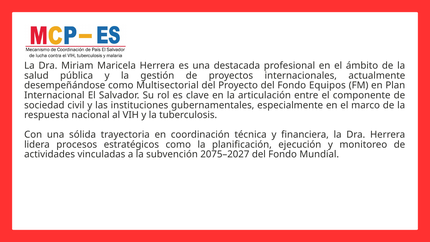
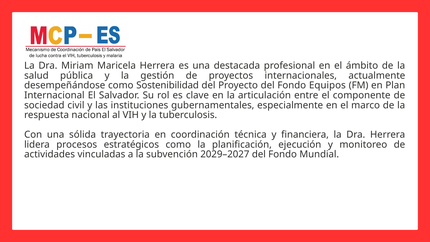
Multisectorial: Multisectorial -> Sostenibilidad (168, 85)
2075–2027: 2075–2027 -> 2029–2027 (225, 154)
